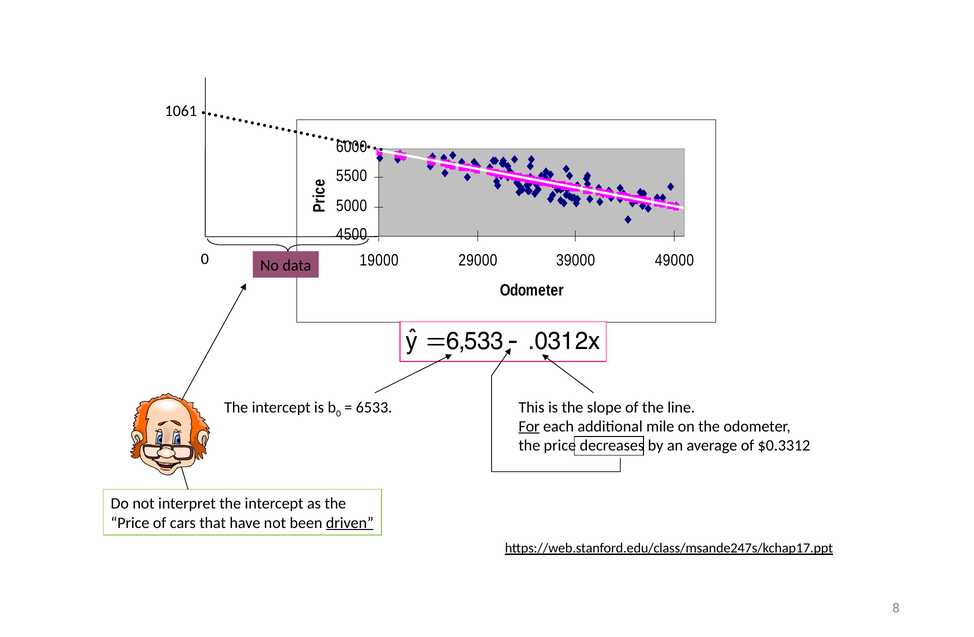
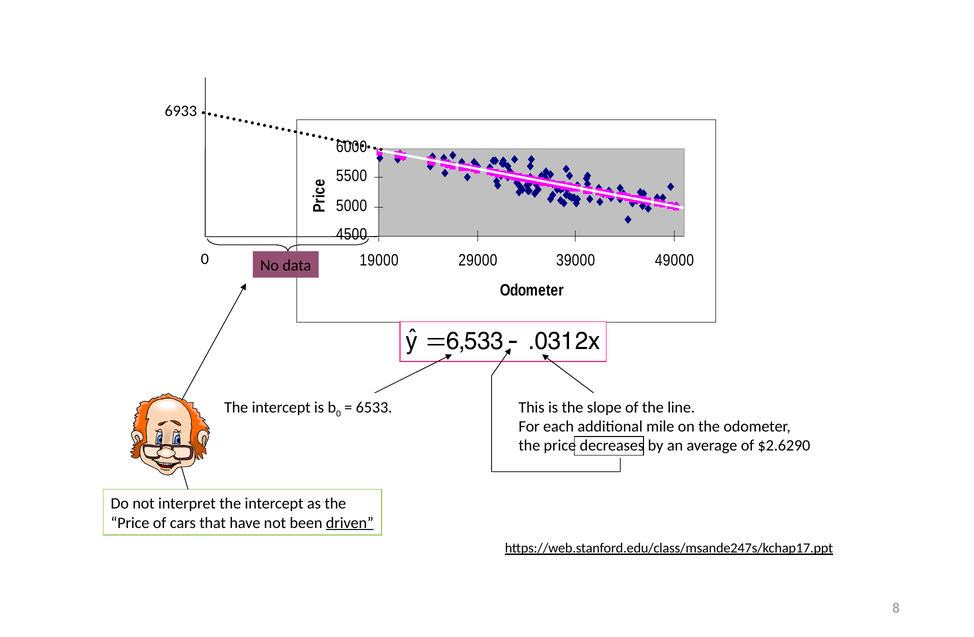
1061: 1061 -> 6933 (181, 111)
For underline: present -> none (529, 426)
$0.3312: $0.3312 -> $2.6290 (784, 445)
